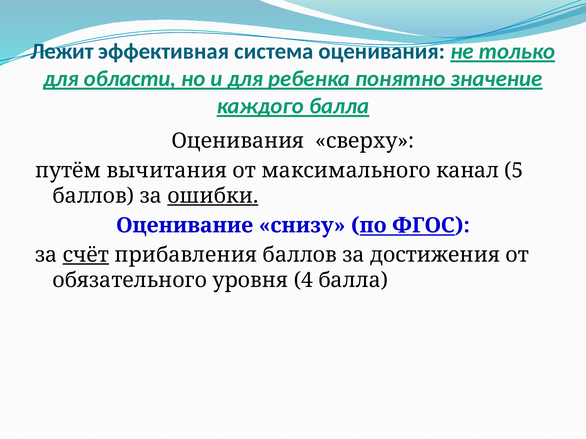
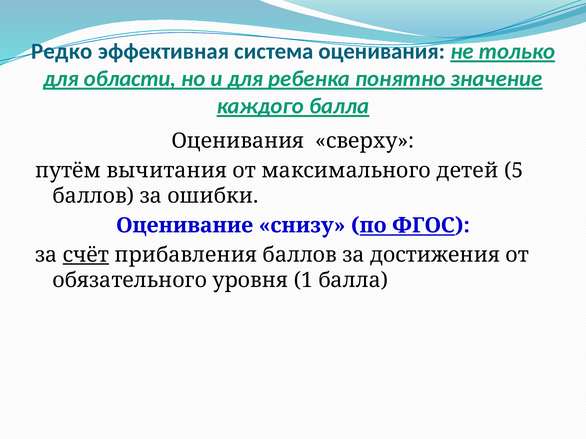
Лежит: Лежит -> Редко (62, 52)
канал: канал -> детей (467, 171)
ошибки underline: present -> none (213, 196)
4: 4 -> 1 (303, 281)
